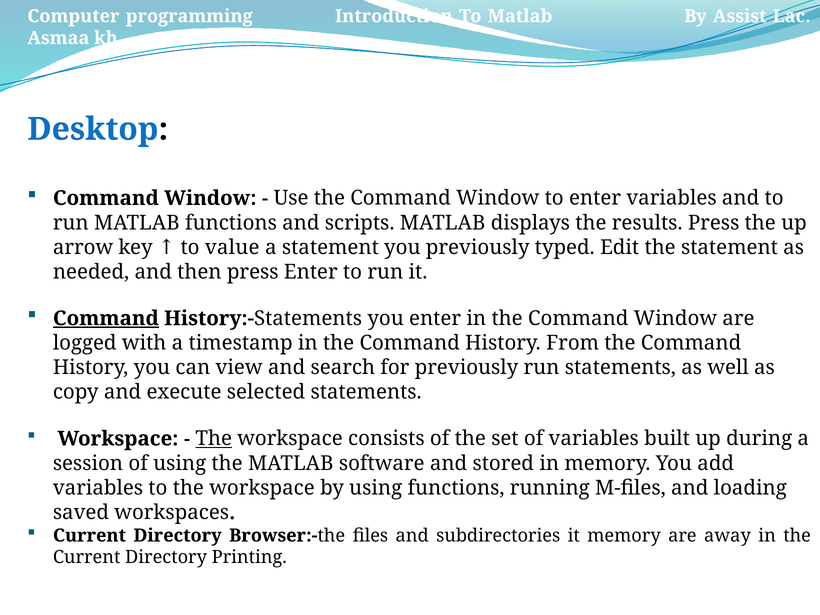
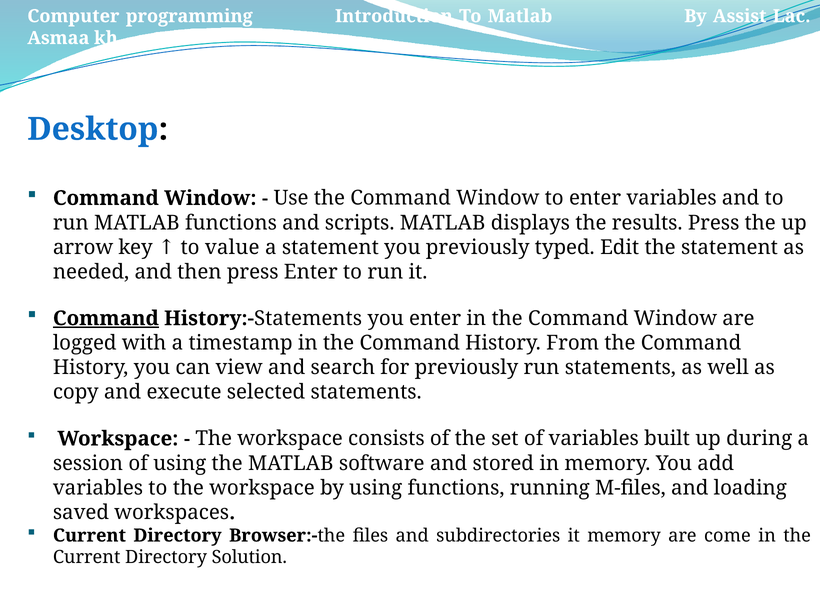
The underline: present -> none (214, 439)
away: away -> come (727, 536)
Printing: Printing -> Solution (249, 557)
